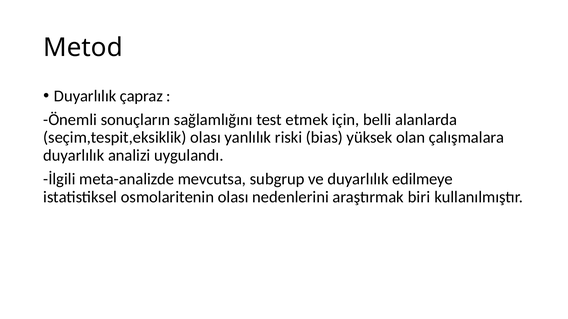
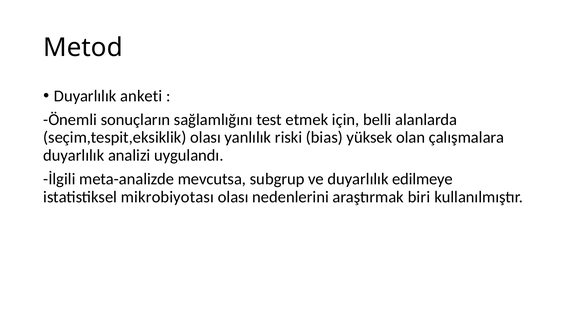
çapraz: çapraz -> anketi (141, 96)
osmolaritenin: osmolaritenin -> mikrobiyotası (167, 197)
